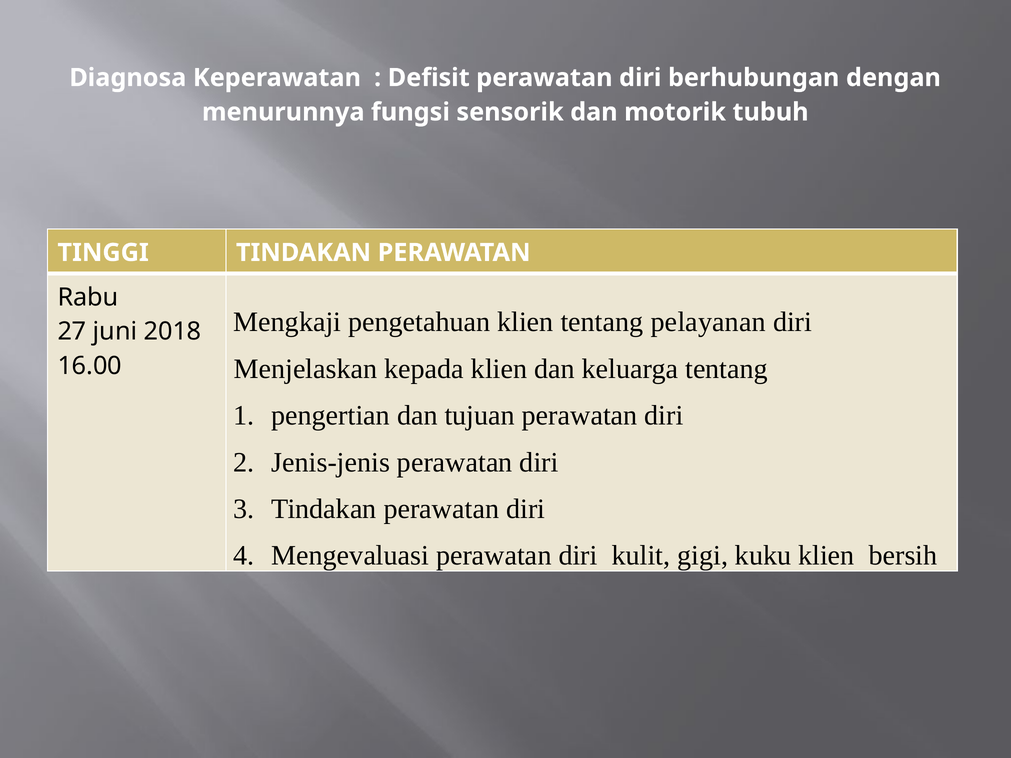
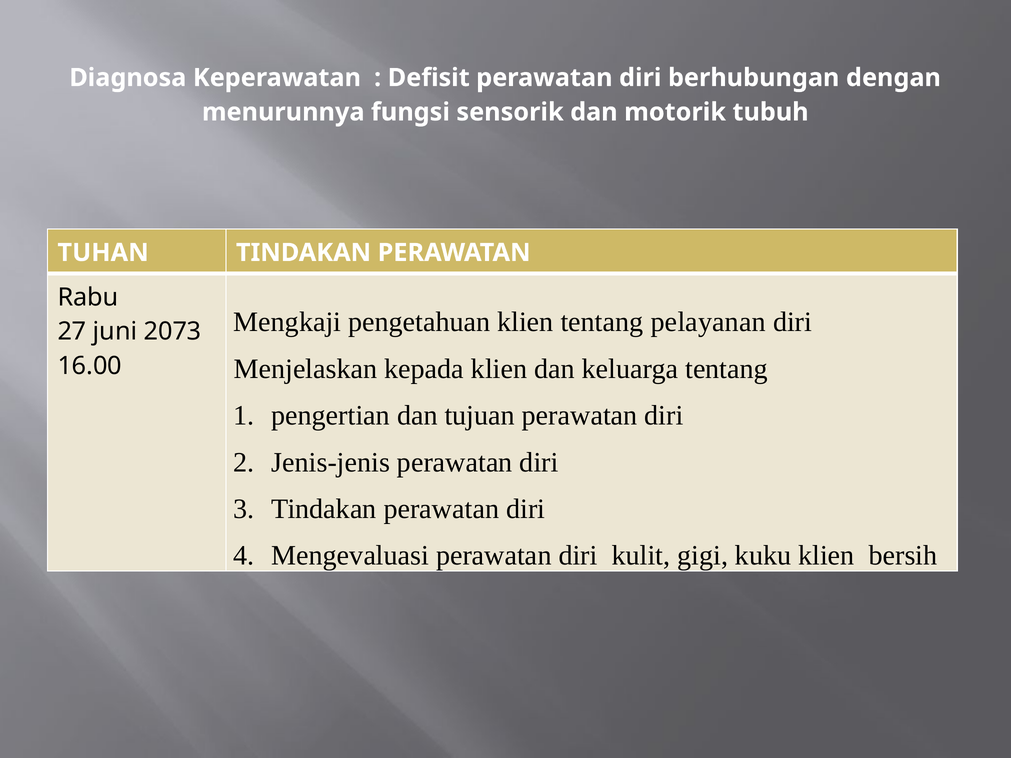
TINGGI: TINGGI -> TUHAN (103, 253)
2018: 2018 -> 2073 (173, 332)
